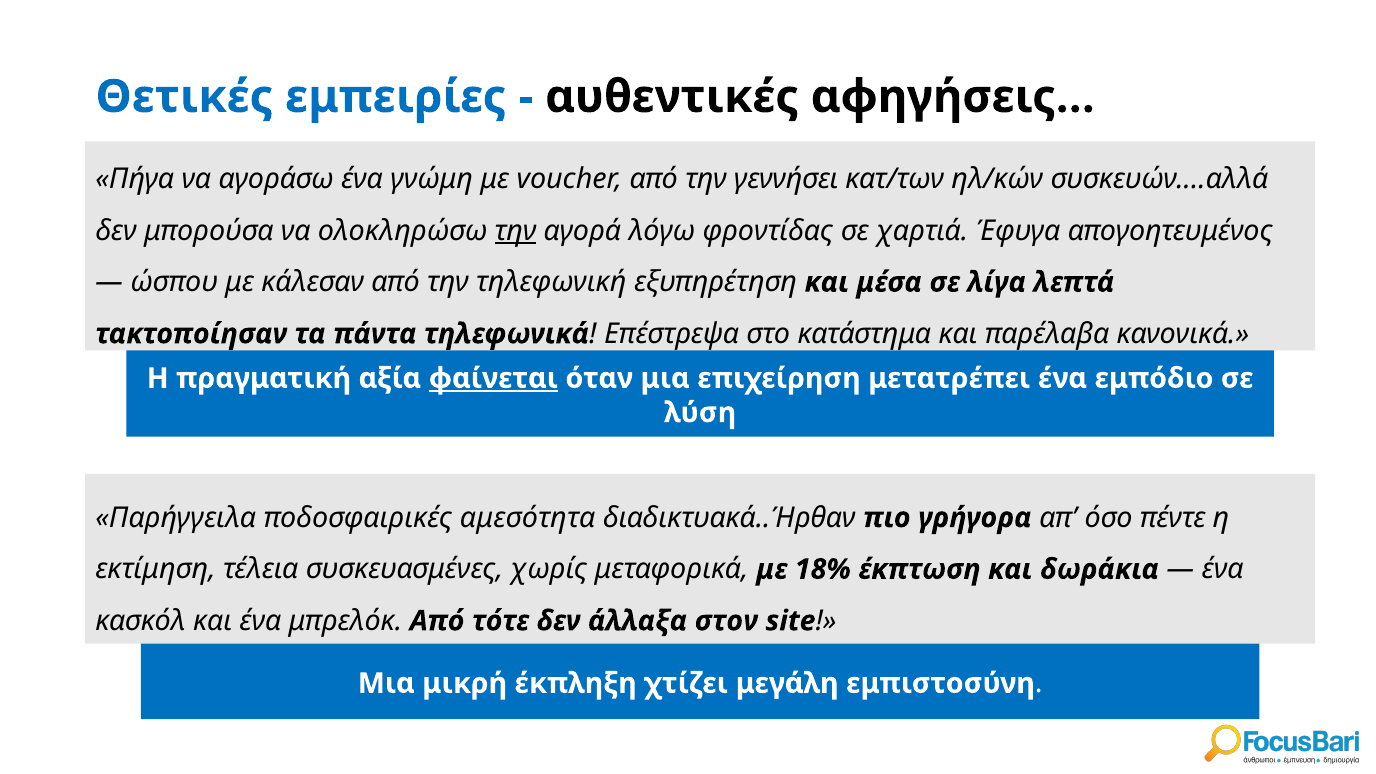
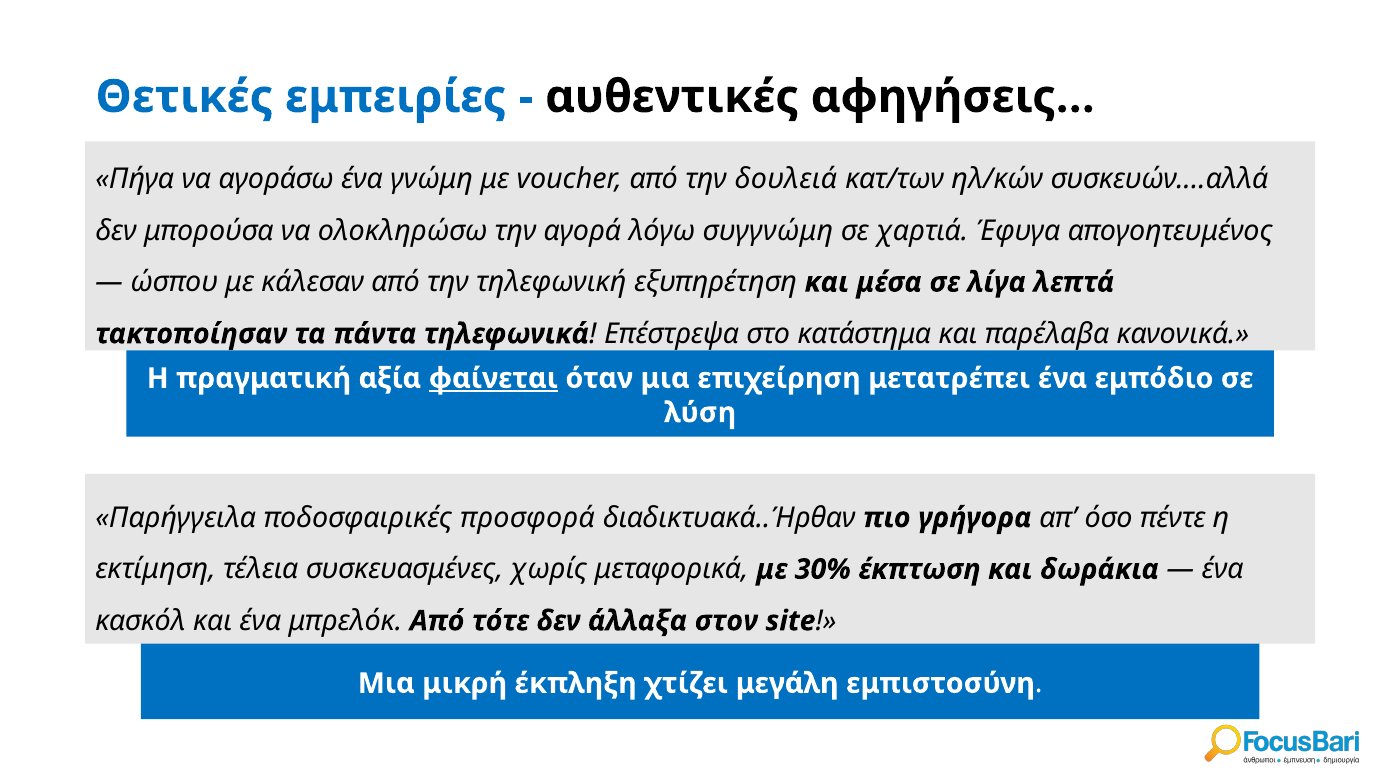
γεννήσει: γεννήσει -> δουλειά (786, 179)
την underline: present -> none (516, 231)
φροντίδας: φροντίδας -> συγγνώμη (768, 231)
αμεσότητα: αμεσότητα -> προσφορά (528, 518)
18%: 18% -> 30% (823, 569)
